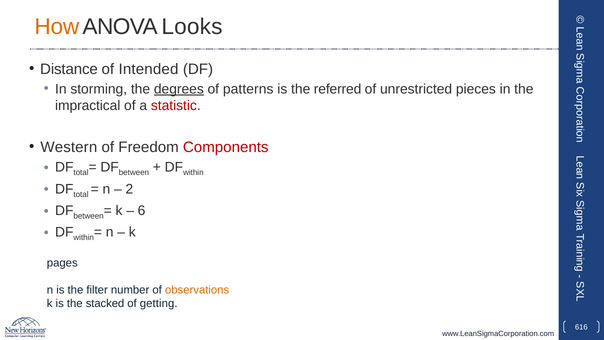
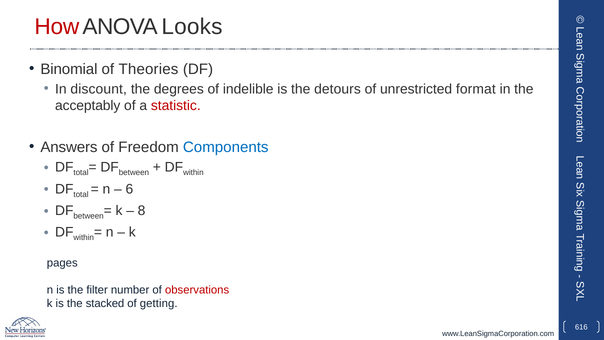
How colour: orange -> red (57, 27)
Distance: Distance -> Binomial (69, 69)
Intended: Intended -> Theories (148, 69)
storming: storming -> discount (99, 89)
degrees underline: present -> none (179, 89)
patterns: patterns -> indelible (248, 89)
referred: referred -> detours (337, 89)
pieces: pieces -> format (476, 89)
impractical: impractical -> acceptably (88, 106)
Western: Western -> Answers (69, 147)
Components colour: red -> blue (226, 147)
2: 2 -> 6 (129, 189)
6: 6 -> 8 (142, 210)
observations colour: orange -> red (197, 290)
